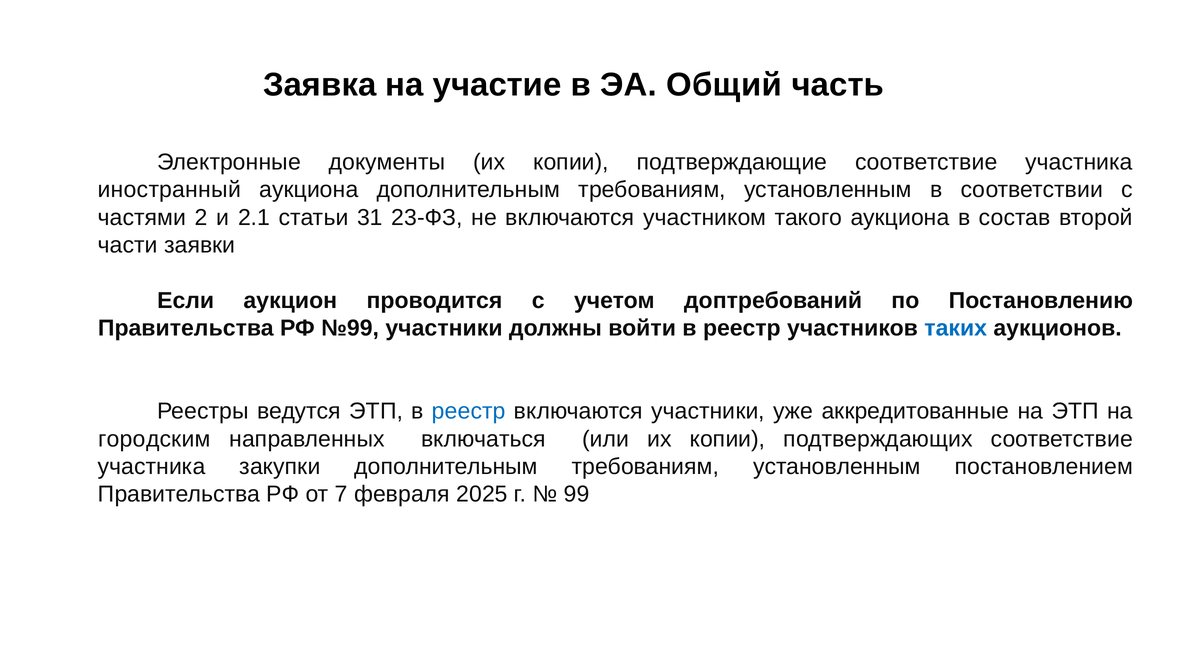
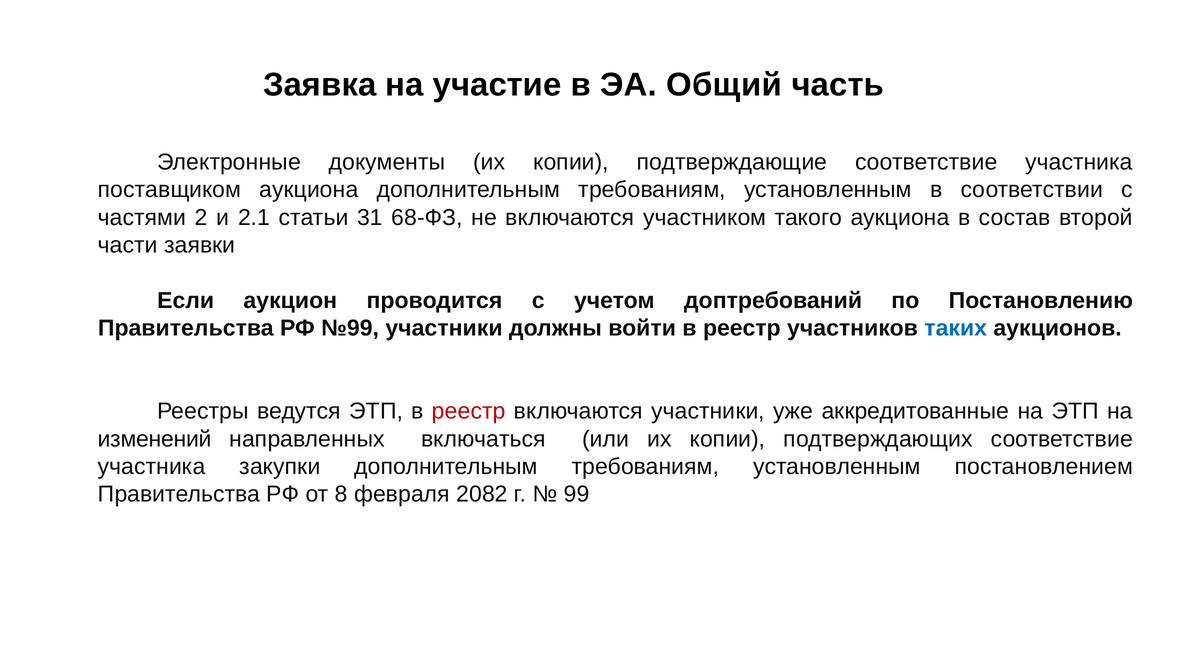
иностранный: иностранный -> поставщиком (170, 190)
23-ФЗ: 23-ФЗ -> 68-ФЗ (427, 217)
реестр colour: blue -> red (469, 411)
городским: городским -> изменений (155, 439)
7: 7 -> 8 (341, 494)
2025: 2025 -> 2082 (482, 494)
